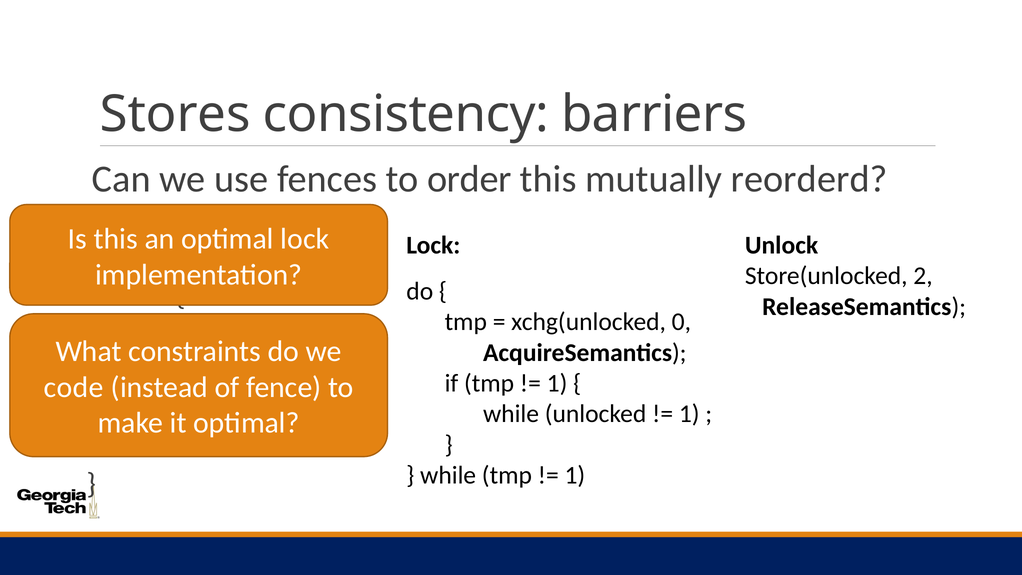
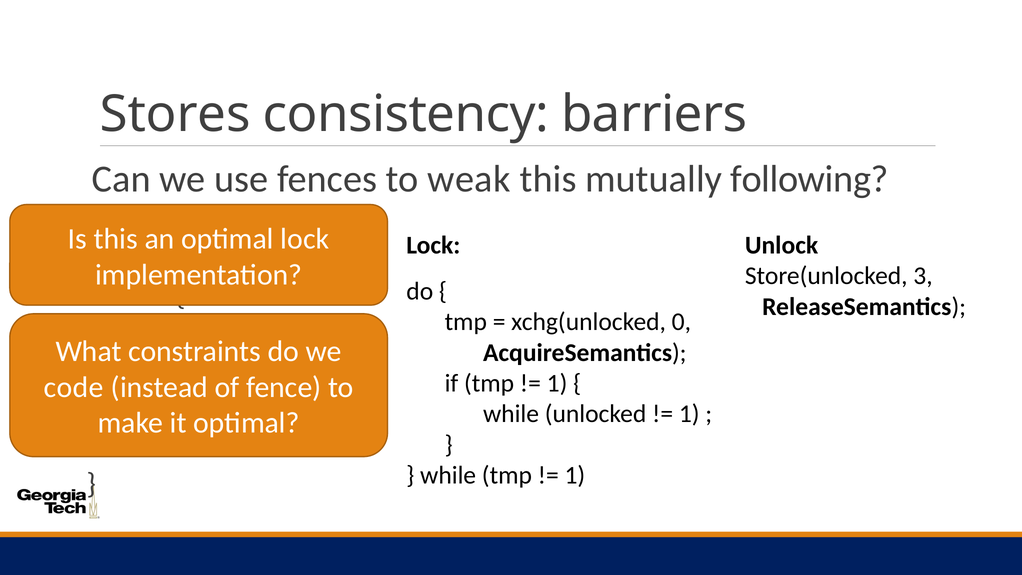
order: order -> weak (469, 179)
reorderd: reorderd -> following (809, 179)
2: 2 -> 3 (923, 276)
